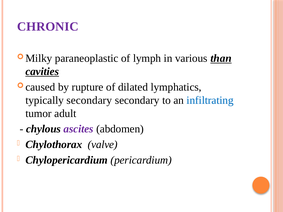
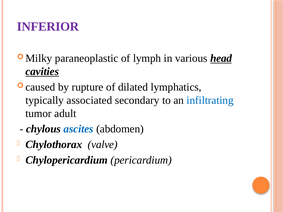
CHRONIC: CHRONIC -> INFERIOR (48, 27)
than: than -> head (221, 58)
typically secondary: secondary -> associated (89, 100)
ascites colour: purple -> blue (79, 129)
